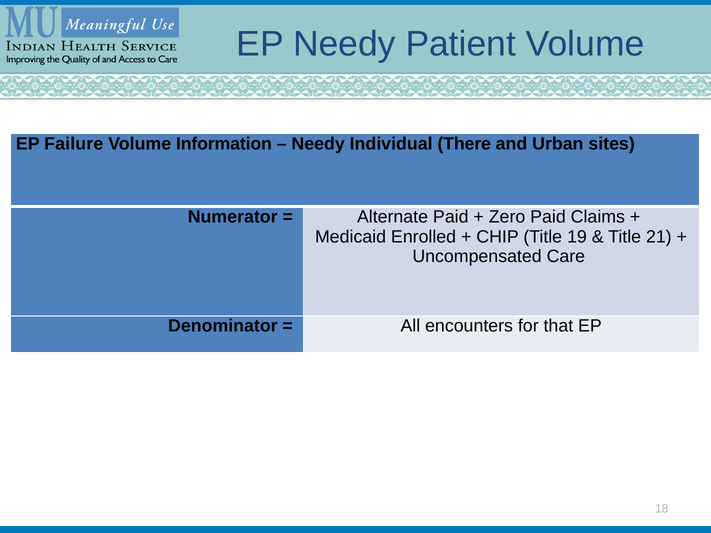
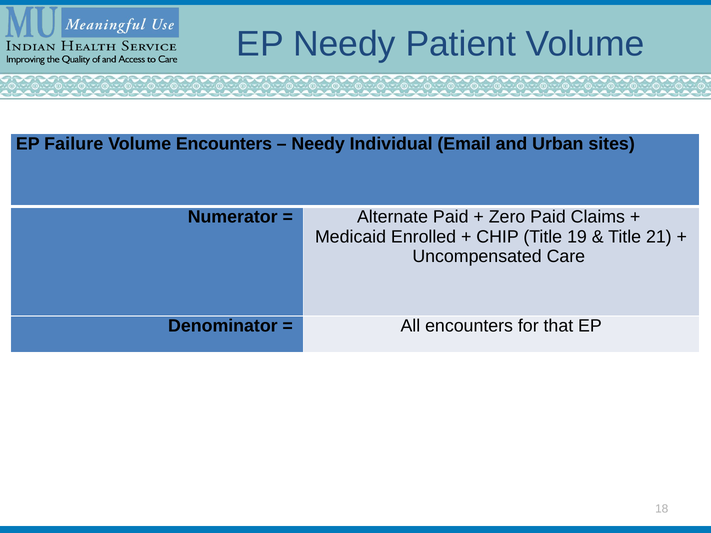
Volume Information: Information -> Encounters (224, 144)
There: There -> Email (464, 144)
